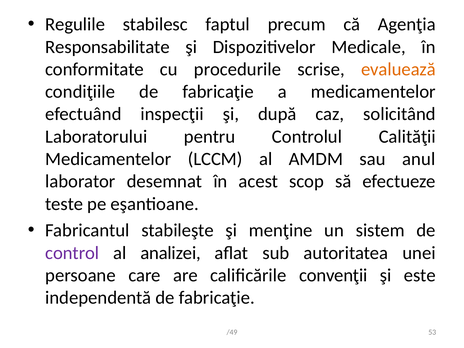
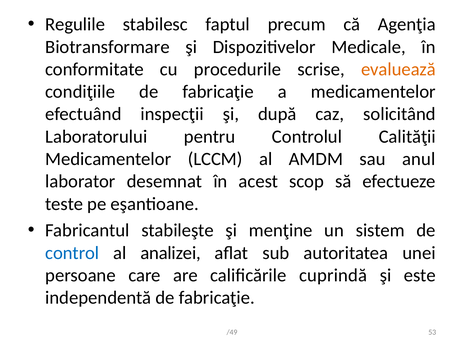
Responsabilitate: Responsabilitate -> Biotransformare (107, 47)
control colour: purple -> blue (72, 253)
convenţii: convenţii -> cuprindă (333, 275)
